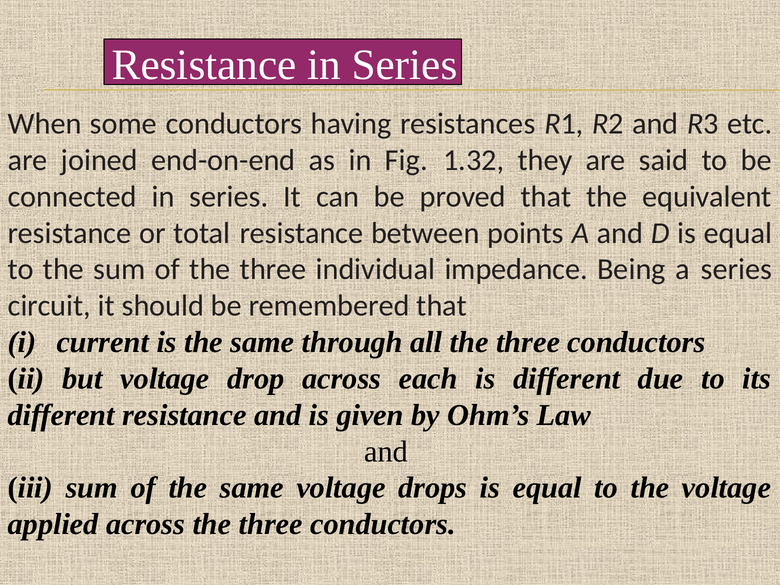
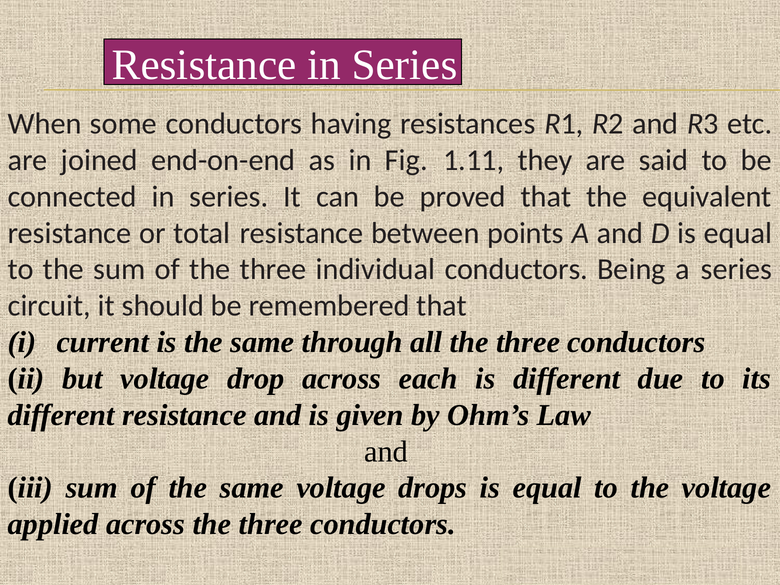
1.32: 1.32 -> 1.11 (474, 160)
individual impedance: impedance -> conductors (516, 269)
